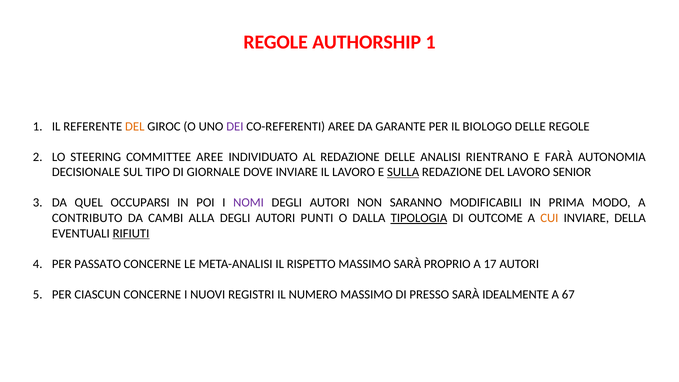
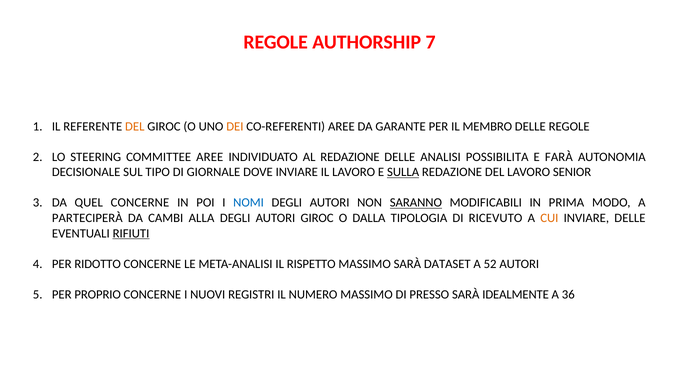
AUTHORSHIP 1: 1 -> 7 (431, 42)
DEI colour: purple -> orange (235, 126)
BIOLOGO: BIOLOGO -> MEMBRO (487, 126)
RIENTRANO: RIENTRANO -> POSSIBILITA (497, 157)
QUEL OCCUPARSI: OCCUPARSI -> CONCERNE (140, 203)
NOMI colour: purple -> blue (249, 203)
SARANNO underline: none -> present (416, 203)
CONTRIBUTO: CONTRIBUTO -> PARTECIPERÀ (87, 218)
AUTORI PUNTI: PUNTI -> GIROC (317, 218)
TIPOLOGIA underline: present -> none (419, 218)
OUTCOME: OUTCOME -> RICEVUTO (496, 218)
INVIARE DELLA: DELLA -> DELLE (630, 218)
PASSATO: PASSATO -> RIDOTTO (98, 264)
PROPRIO: PROPRIO -> DATASET (447, 264)
17: 17 -> 52 (490, 264)
CIASCUN: CIASCUN -> PROPRIO (98, 294)
67: 67 -> 36 (568, 294)
